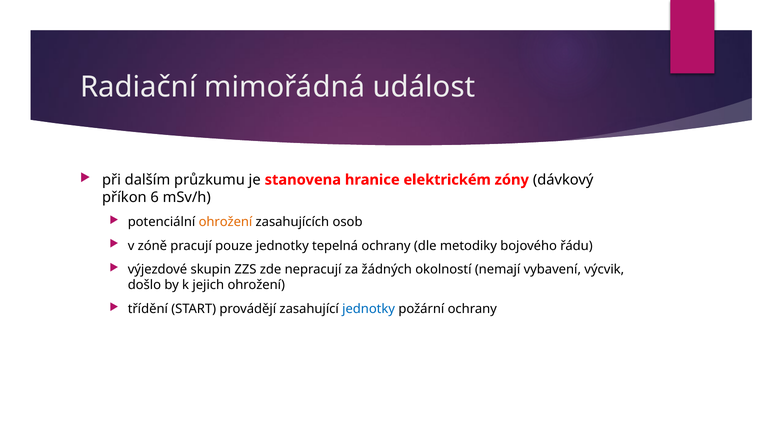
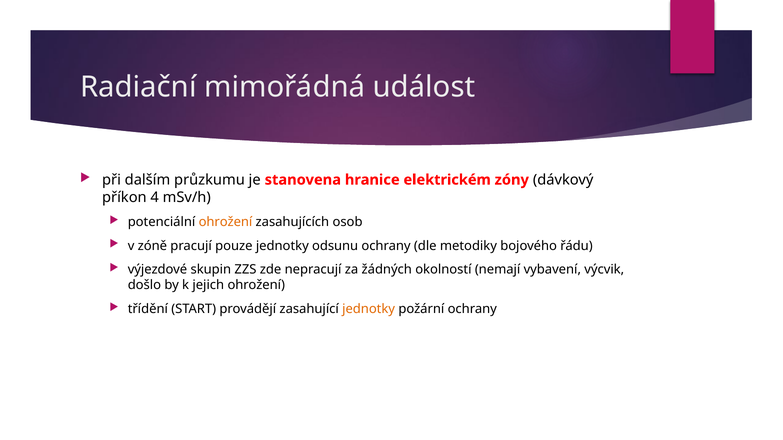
6: 6 -> 4 (155, 198)
tepelná: tepelná -> odsunu (335, 246)
jednotky colour: blue -> orange (369, 309)
